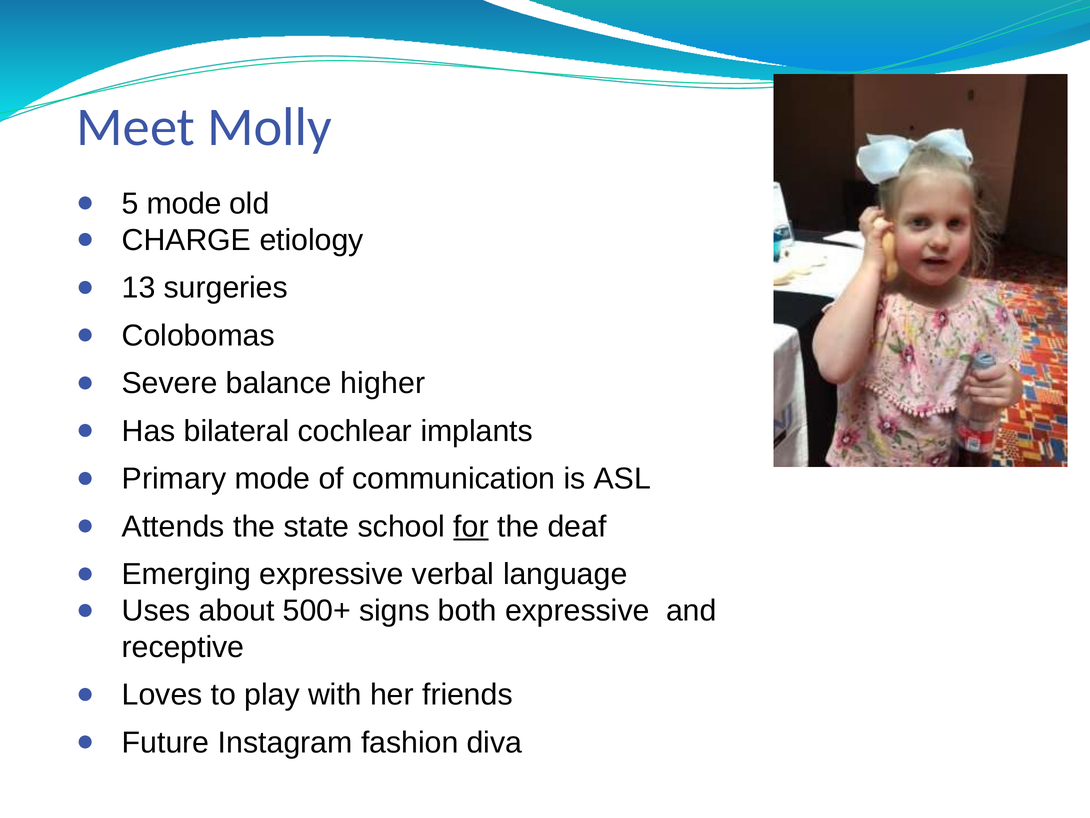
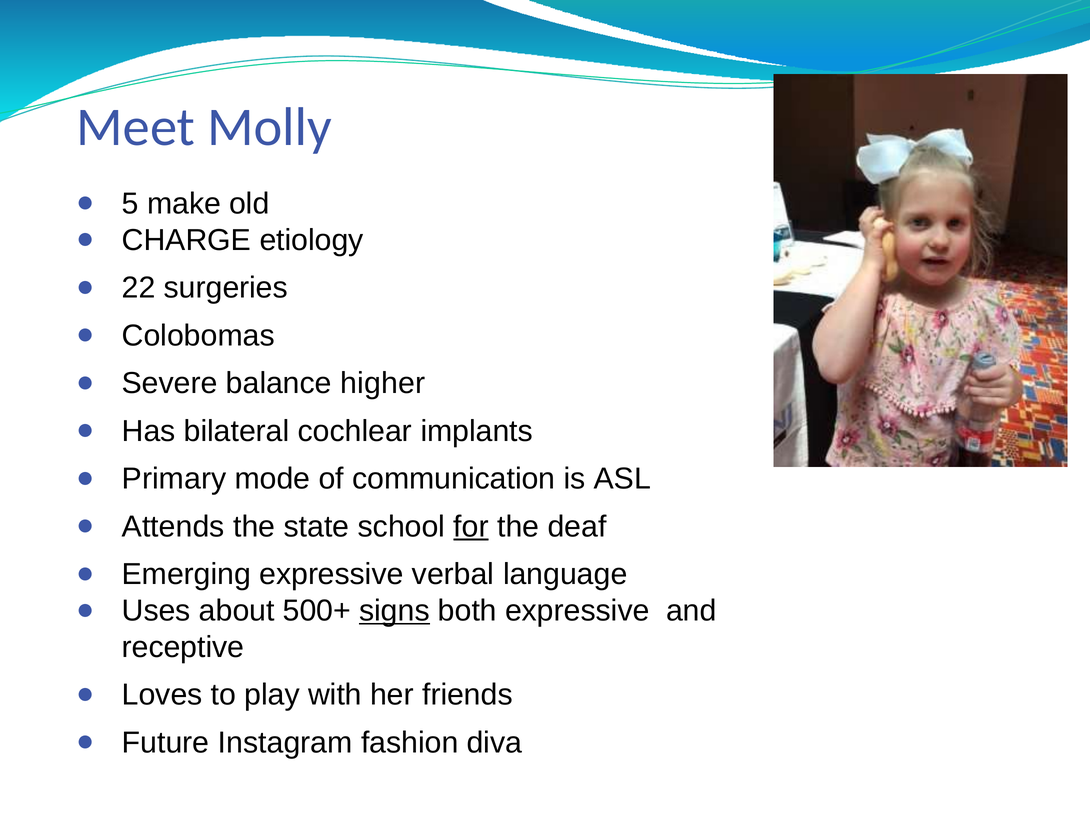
5 mode: mode -> make (184, 203)
13: 13 -> 22 (139, 288)
signs underline: none -> present (394, 610)
